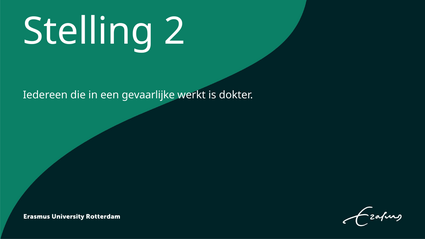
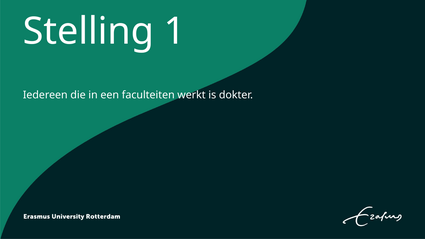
2: 2 -> 1 (175, 31)
gevaarlijke: gevaarlijke -> faculteiten (148, 95)
